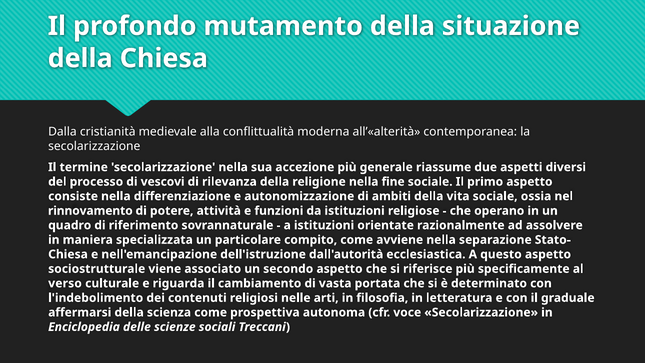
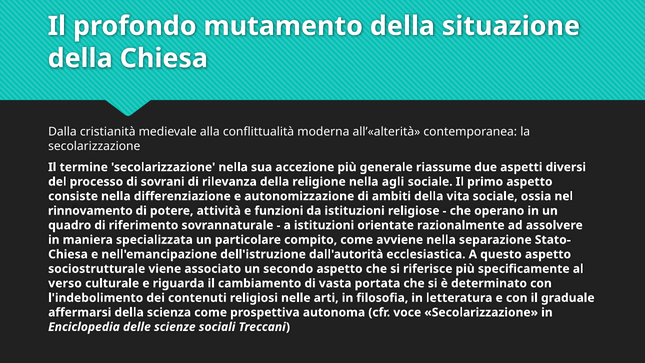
vescovi: vescovi -> sovrani (163, 182)
fine: fine -> agli (393, 182)
